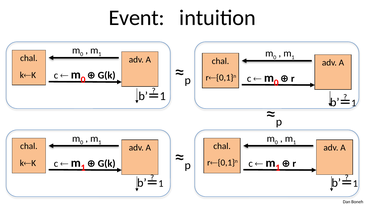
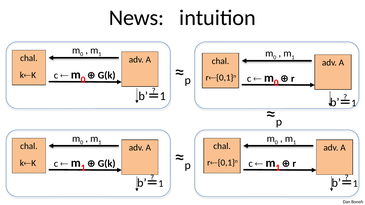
Event: Event -> News (137, 18)
